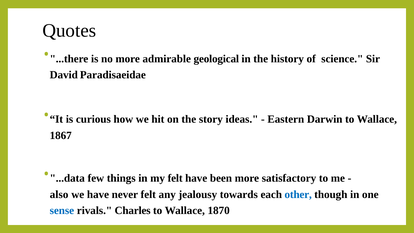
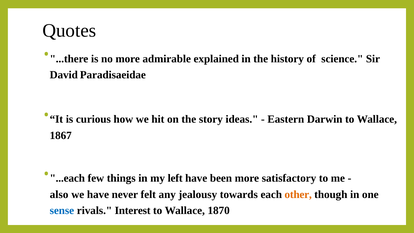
geological: geological -> explained (216, 59)
...data: ...data -> ...each (67, 178)
my felt: felt -> left (175, 178)
other colour: blue -> orange (298, 194)
Charles: Charles -> Interest (133, 210)
